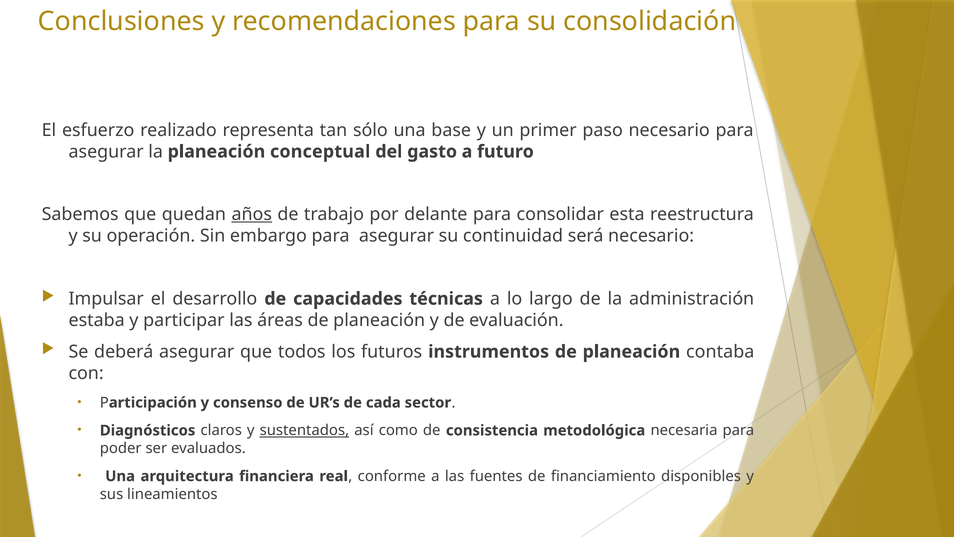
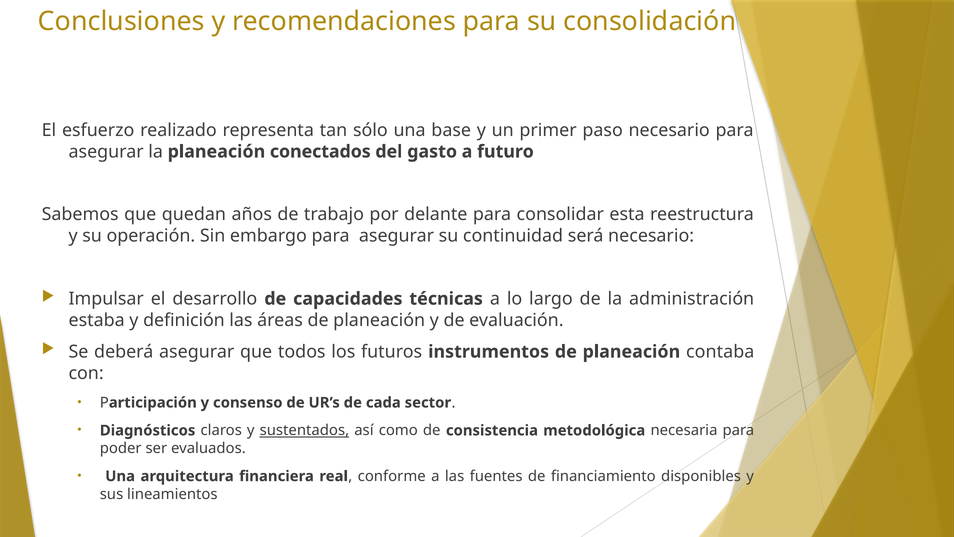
conceptual: conceptual -> conectados (320, 152)
años underline: present -> none (252, 214)
participar: participar -> definición (184, 320)
